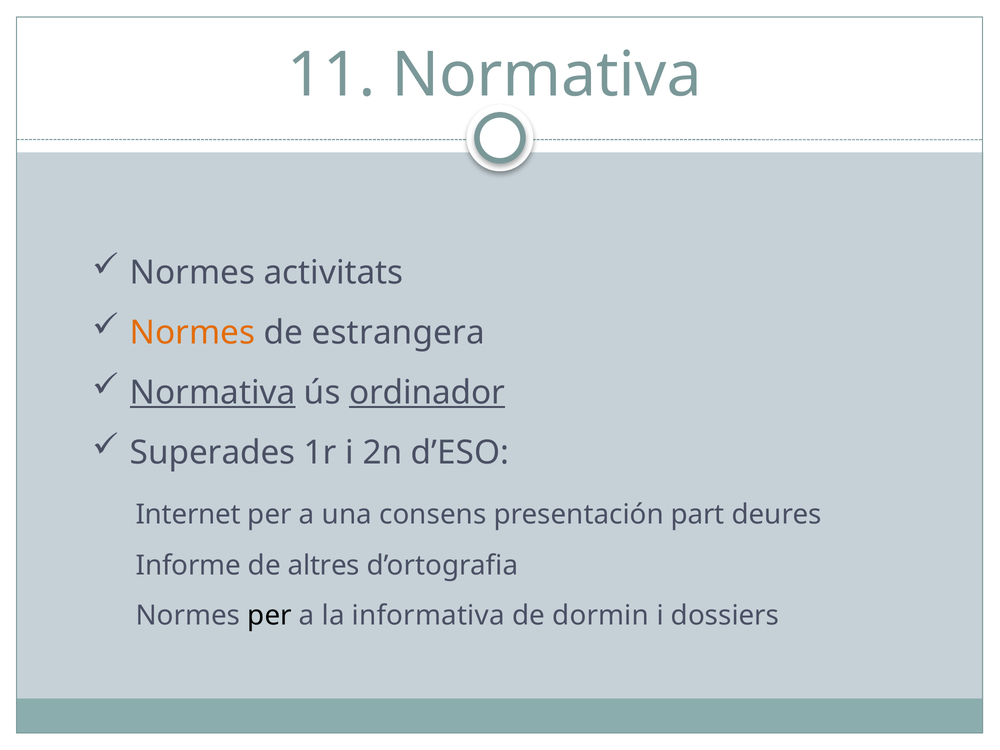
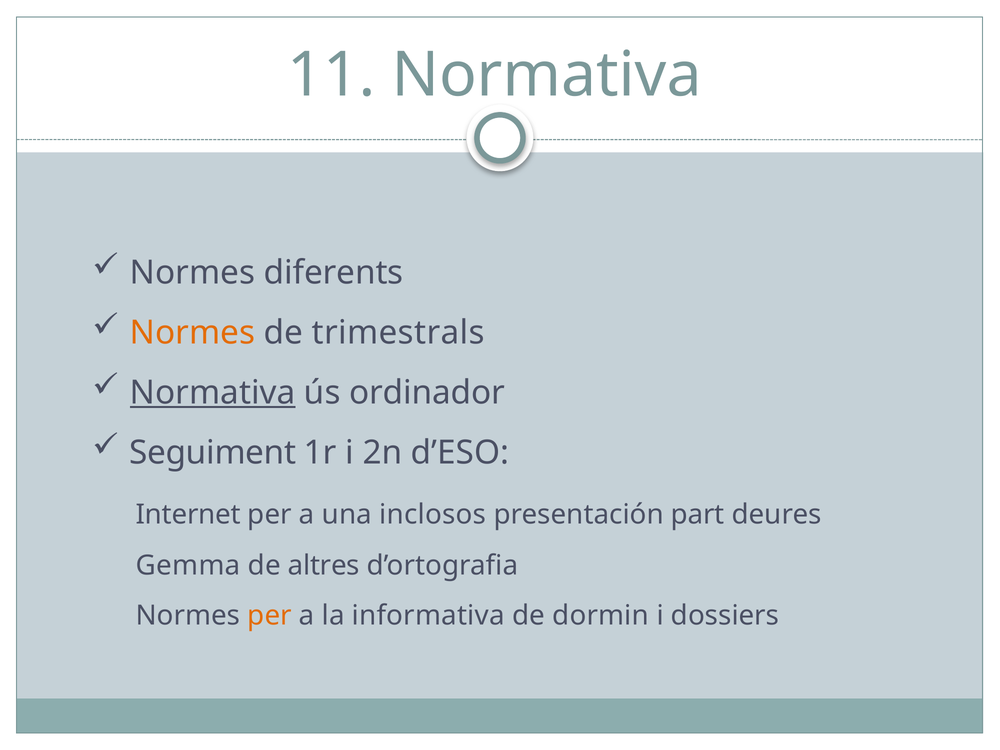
activitats: activitats -> diferents (334, 273)
estrangera: estrangera -> trimestrals (398, 333)
ordinador underline: present -> none (427, 393)
Superades: Superades -> Seguiment (213, 453)
consens: consens -> inclosos (433, 514)
Informe: Informe -> Gemma (188, 566)
per colour: black -> orange (270, 616)
